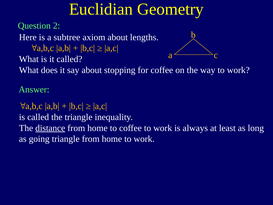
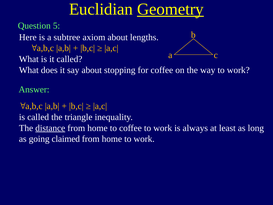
Geometry underline: none -> present (170, 9)
2: 2 -> 5 (57, 26)
going triangle: triangle -> claimed (66, 139)
